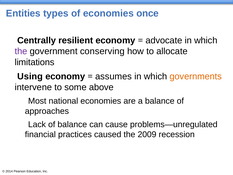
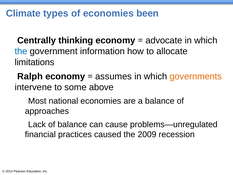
Entities: Entities -> Climate (23, 13)
once: once -> been (148, 13)
resilient: resilient -> thinking (76, 40)
the colour: purple -> blue (21, 51)
conserving: conserving -> information (102, 51)
Using: Using -> Ralph (30, 76)
